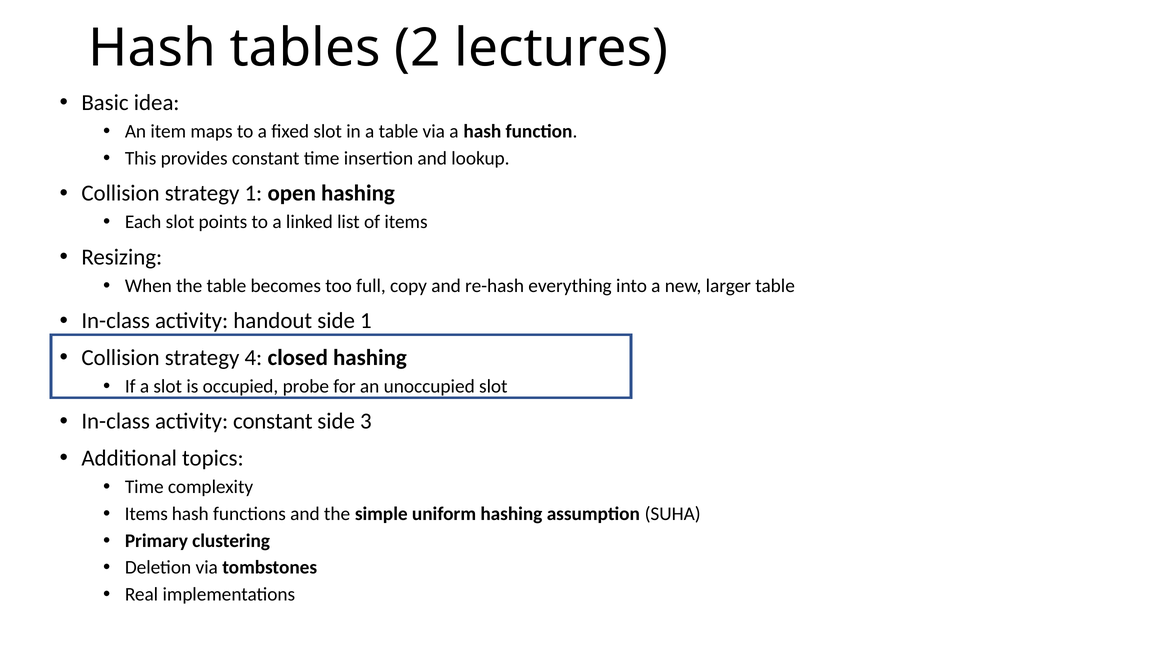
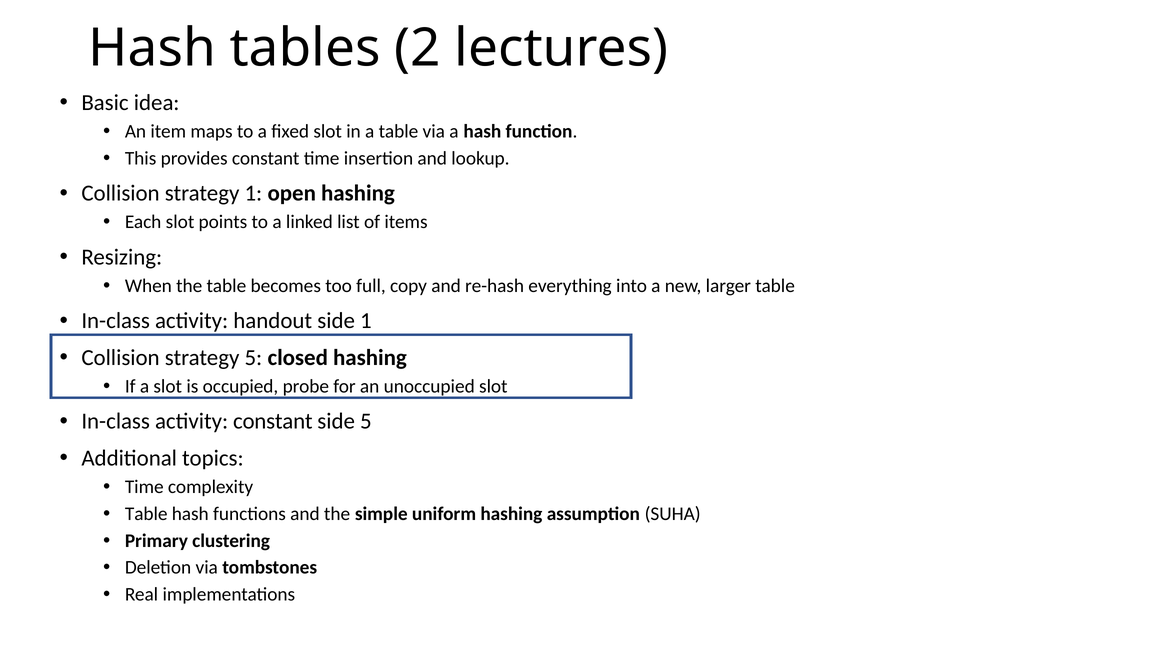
strategy 4: 4 -> 5 (253, 358)
side 3: 3 -> 5 (366, 422)
Items: Items -> Table (146, 514)
